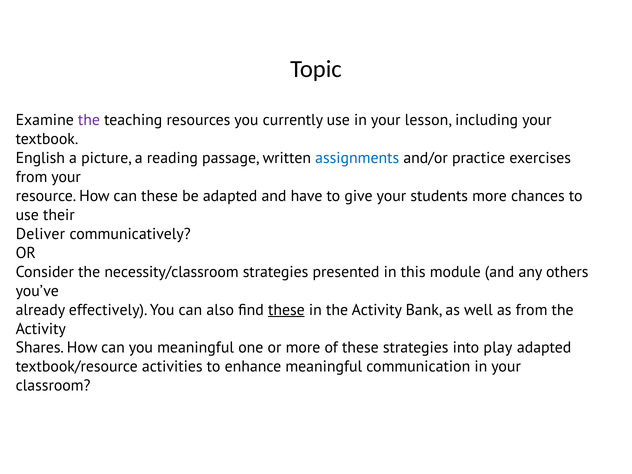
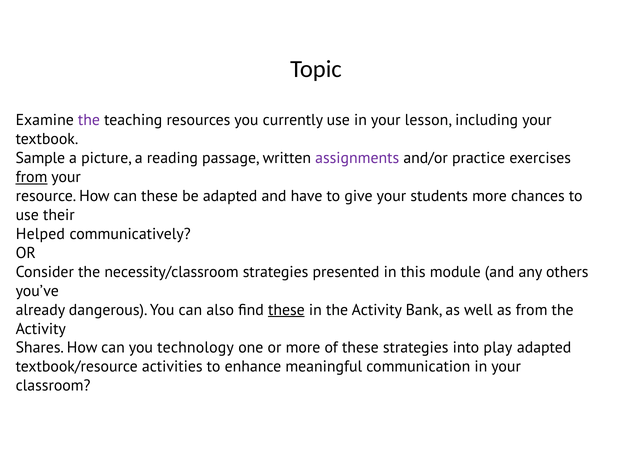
English: English -> Sample (40, 158)
assignments colour: blue -> purple (357, 158)
from underline: none -> present (32, 177)
Deliver: Deliver -> Helped (40, 234)
effectively: effectively -> dangerous (108, 310)
you meaningful: meaningful -> technology (196, 348)
